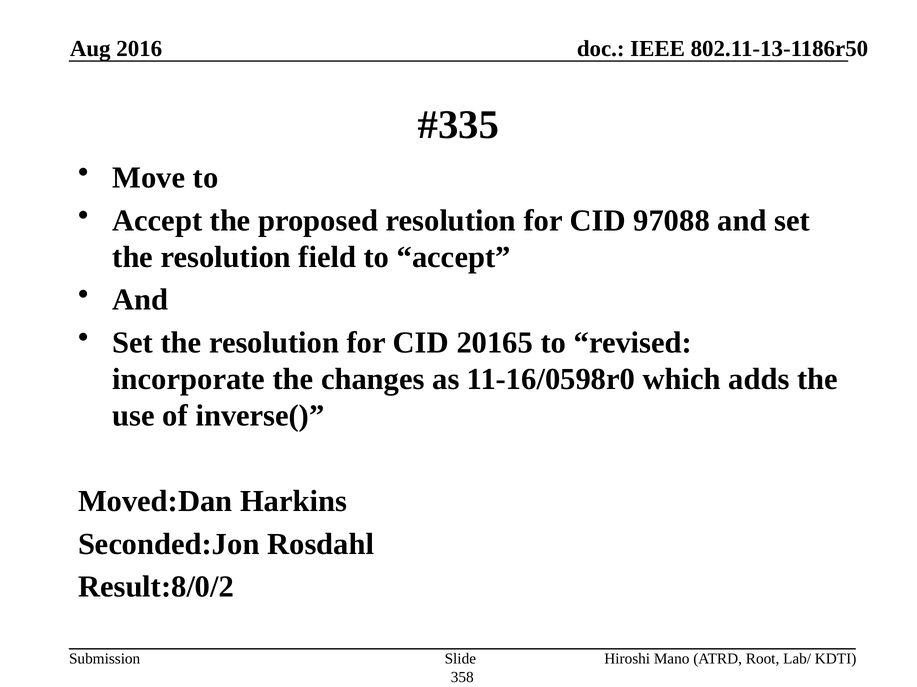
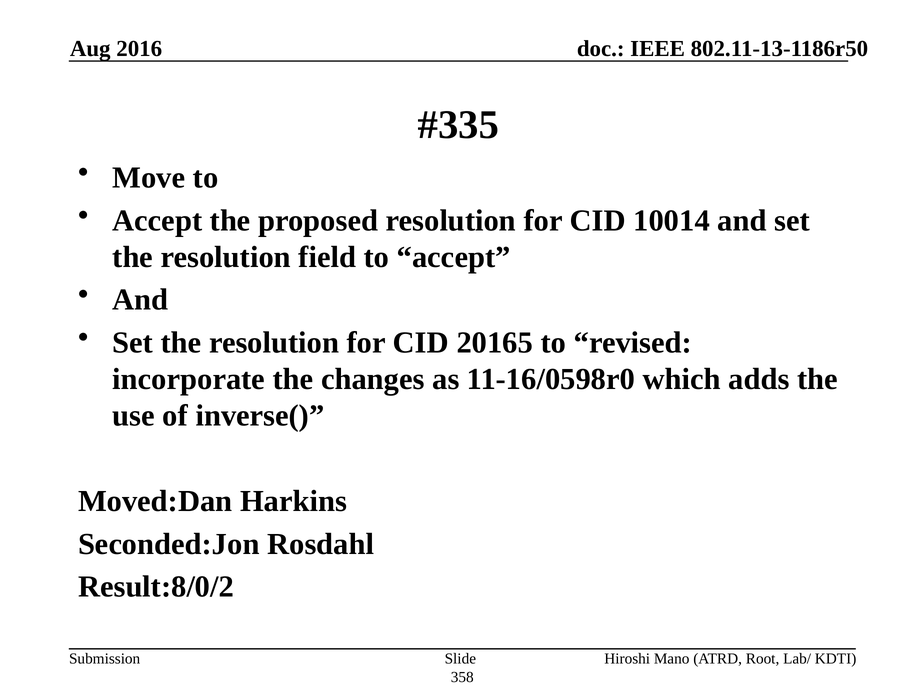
97088: 97088 -> 10014 (672, 221)
